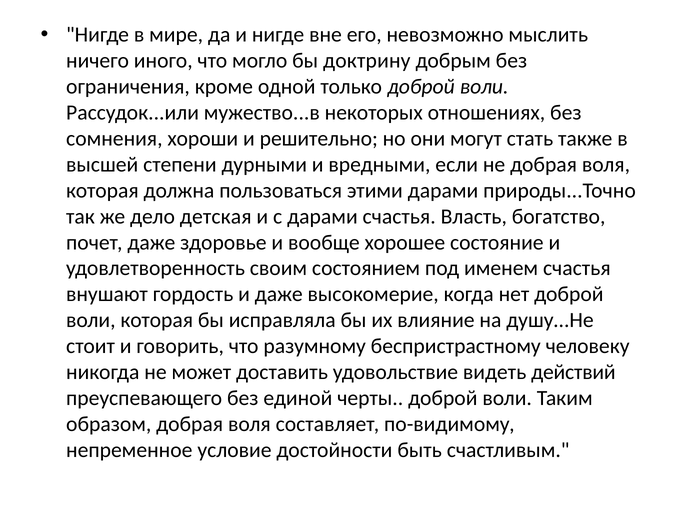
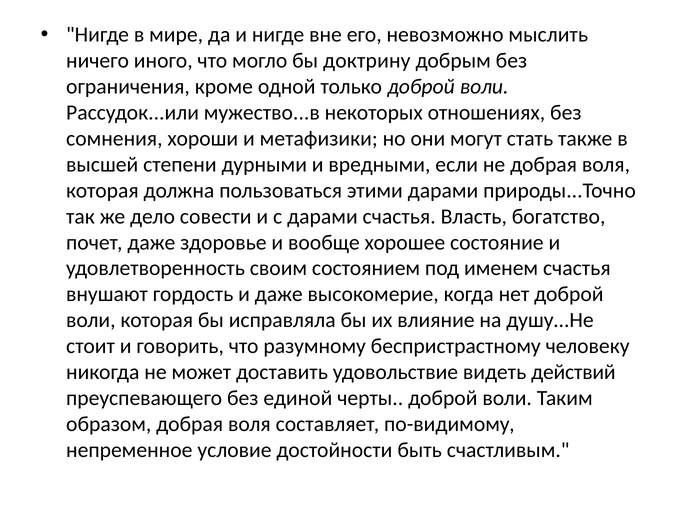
решительно: решительно -> метафизики (319, 139)
детская: детская -> совести (216, 217)
